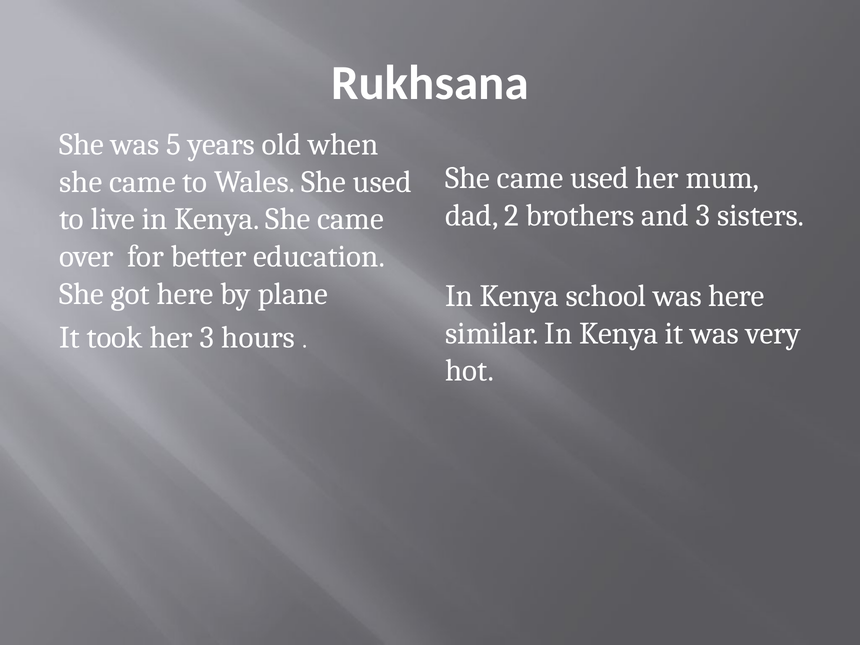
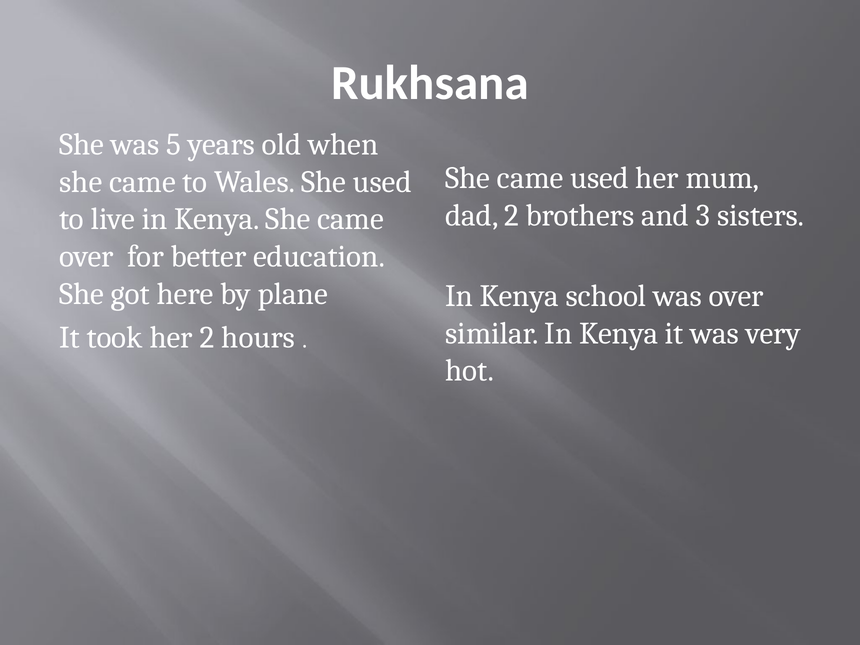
was here: here -> over (736, 296)
her 3: 3 -> 2 (207, 337)
